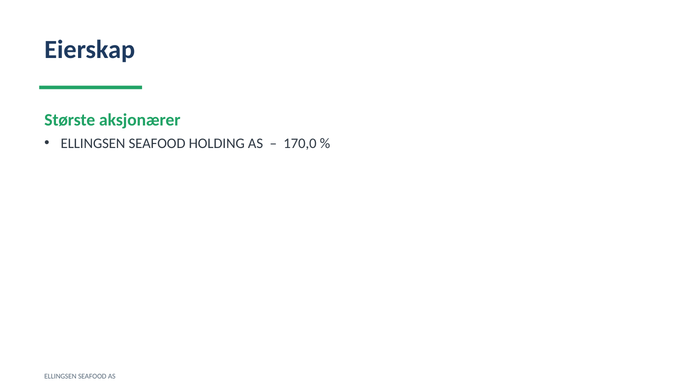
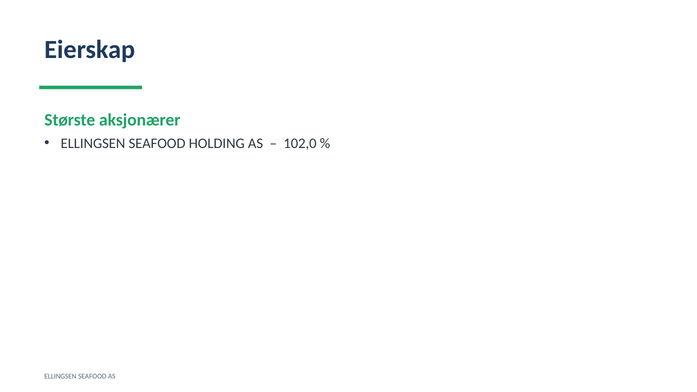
170,0: 170,0 -> 102,0 (300, 143)
